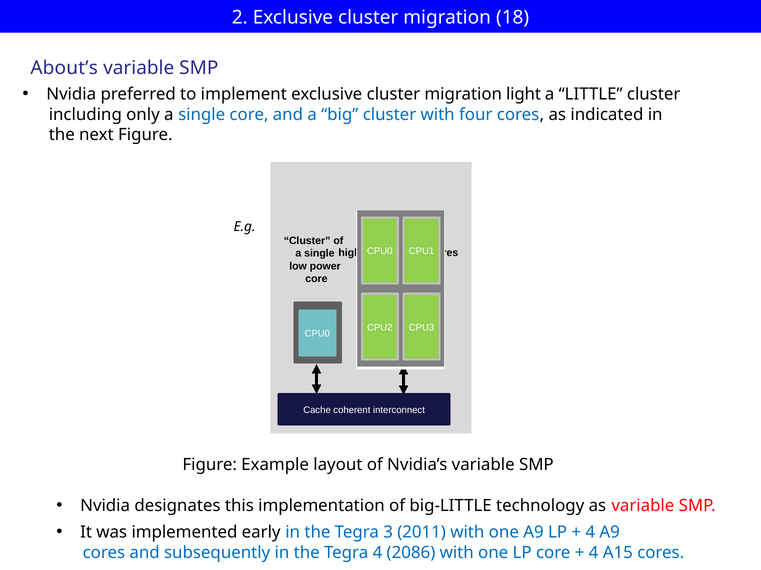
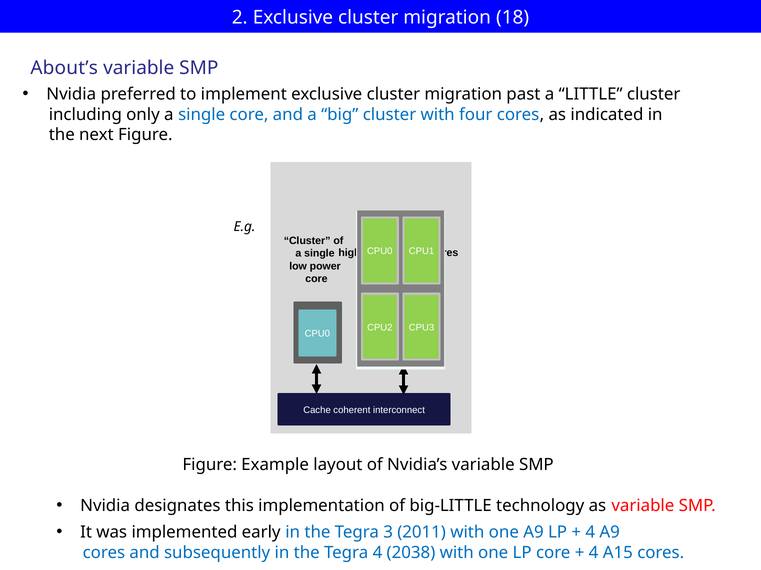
light: light -> past (523, 94)
2086: 2086 -> 2038 (411, 553)
